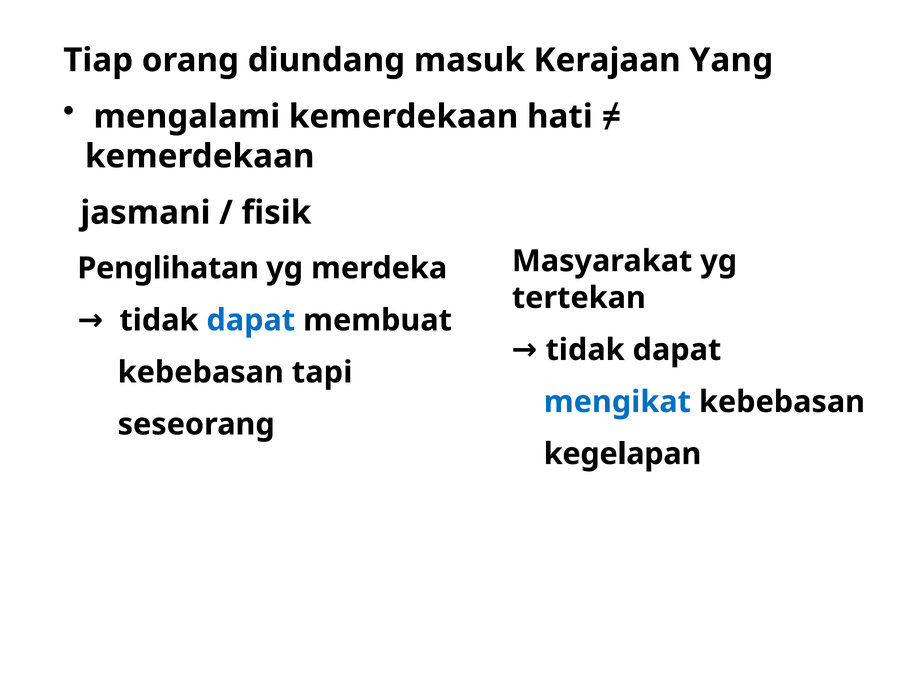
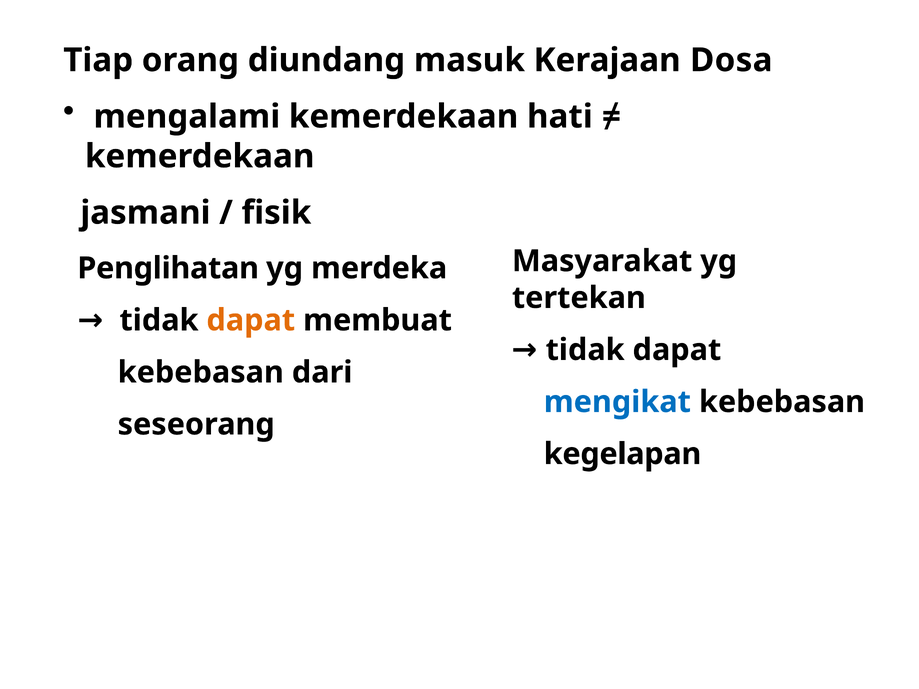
Yang: Yang -> Dosa (731, 60)
dapat colour: blue -> orange (251, 320)
tapi: tapi -> dari (322, 372)
